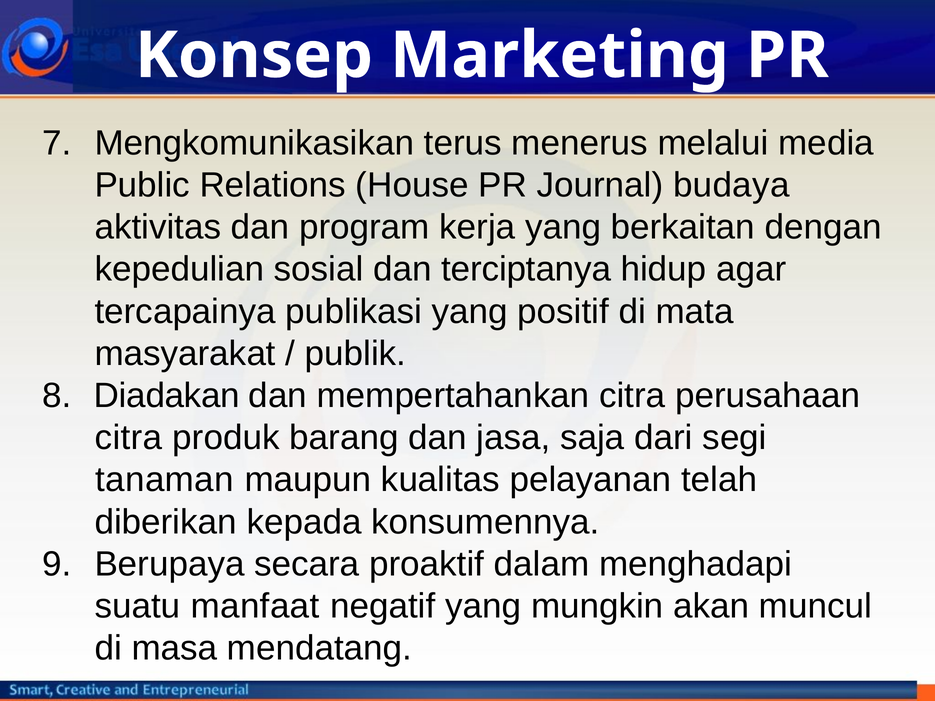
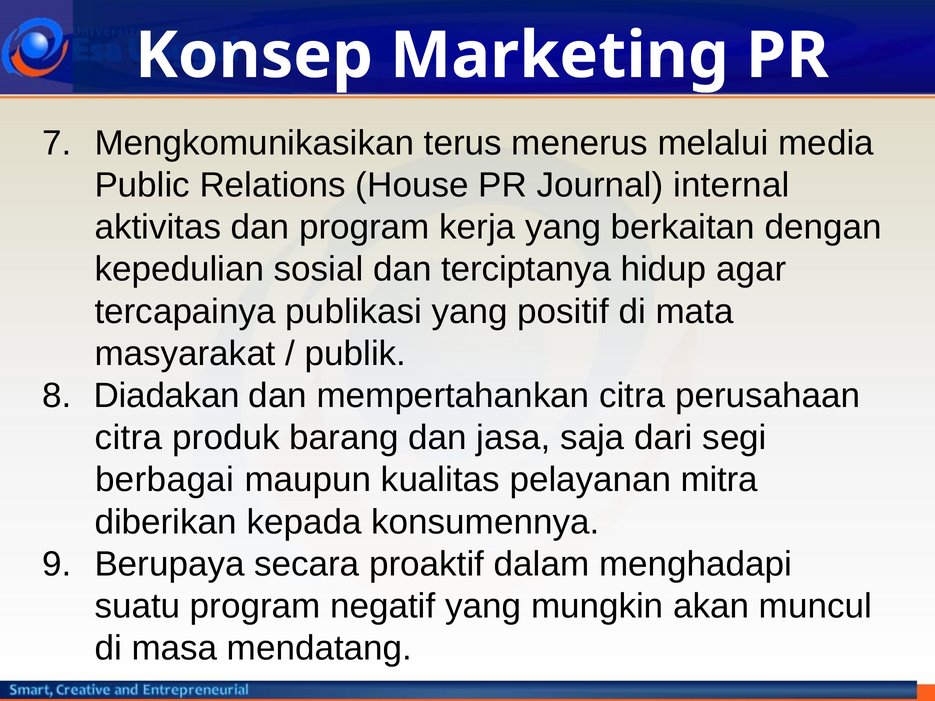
budaya: budaya -> internal (731, 185)
tanaman: tanaman -> berbagai (165, 480)
telah: telah -> mitra (719, 480)
suatu manfaat: manfaat -> program (255, 606)
